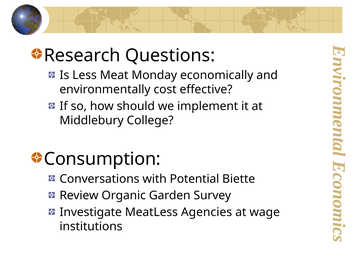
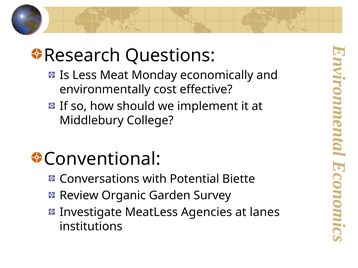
Consumption: Consumption -> Conventional (102, 159)
wage: wage -> lanes (265, 213)
